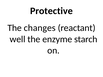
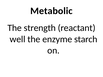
Protective: Protective -> Metabolic (51, 11)
changes: changes -> strength (40, 28)
